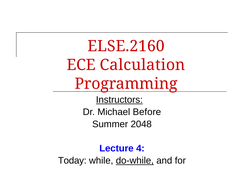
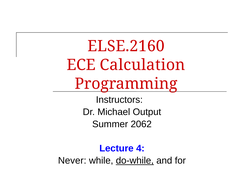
Instructors underline: present -> none (119, 100)
Before: Before -> Output (147, 112)
2048: 2048 -> 2062 (141, 124)
Today: Today -> Never (72, 161)
